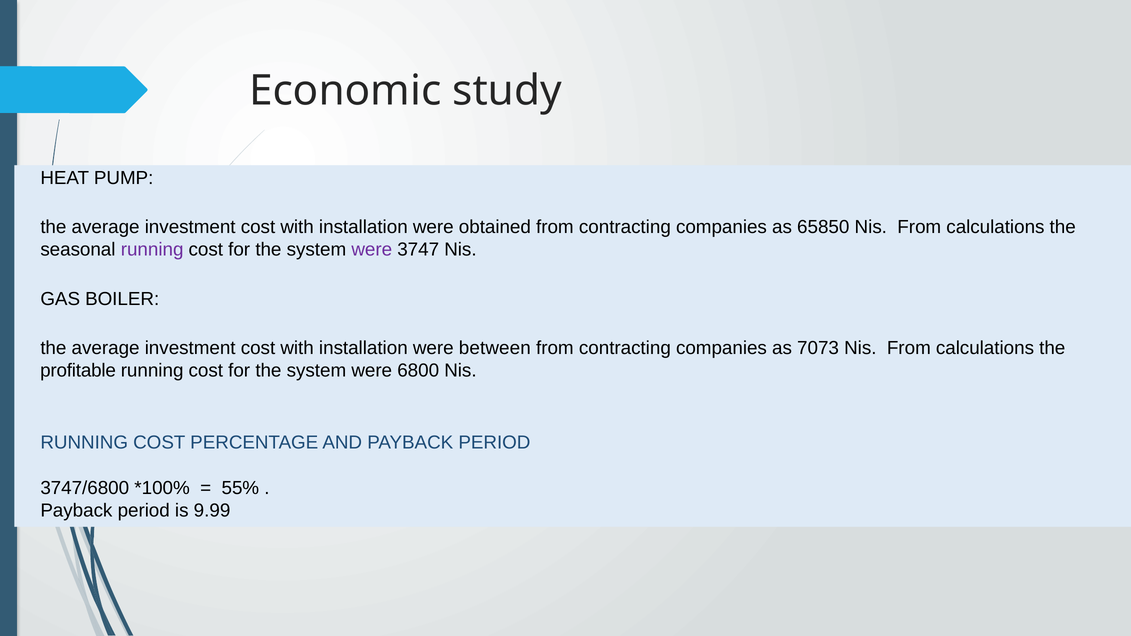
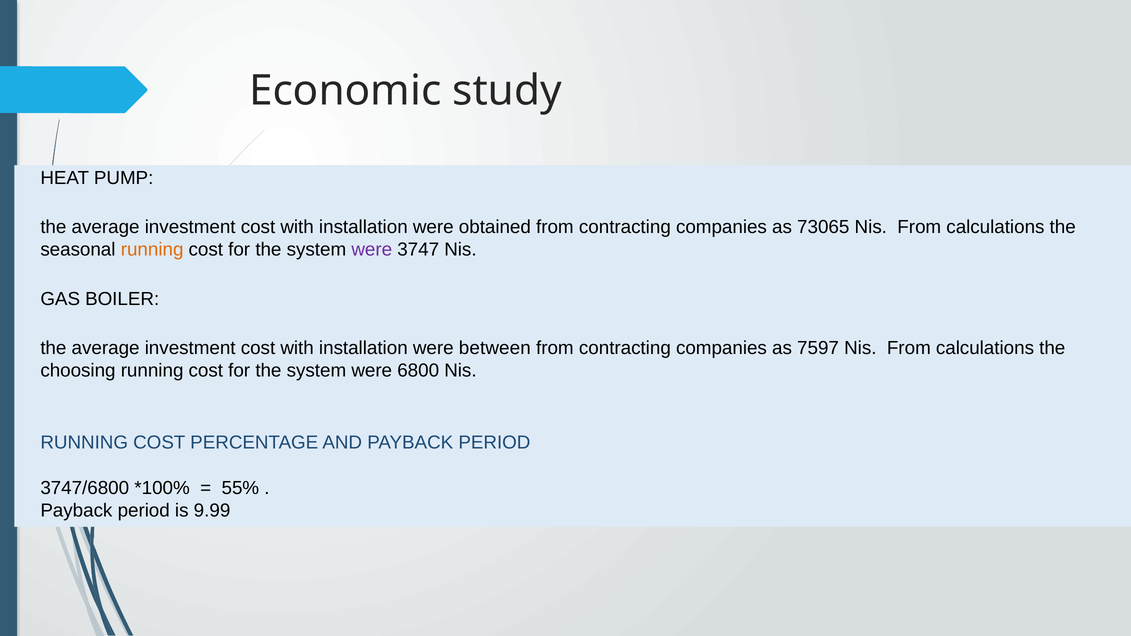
65850: 65850 -> 73065 (823, 227)
running colour: purple -> orange (152, 250)
7073: 7073 -> 7597 (818, 348)
profitable: profitable -> choosing (78, 371)
